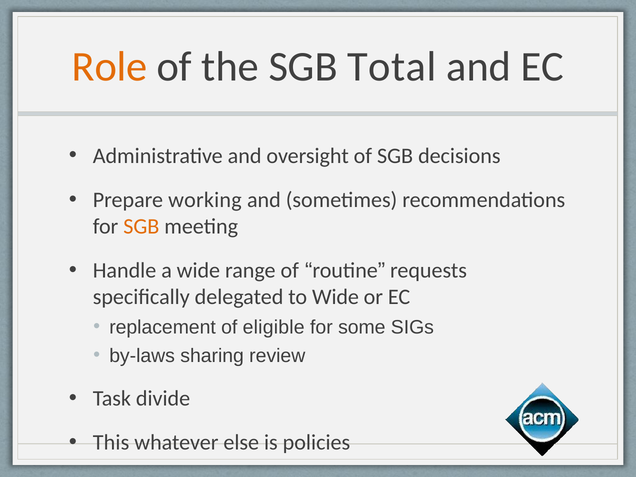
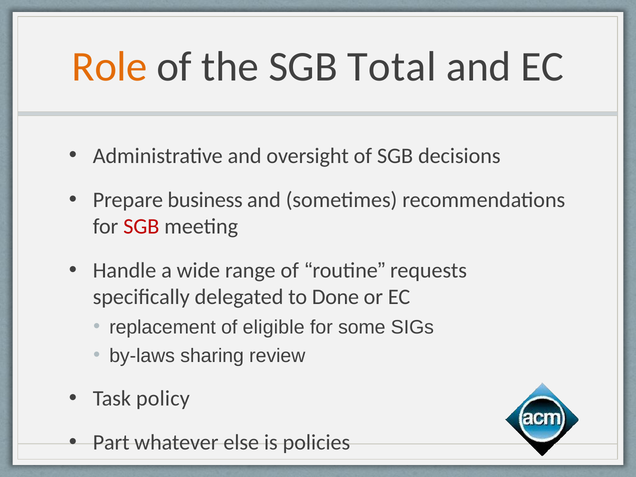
working: working -> business (205, 200)
SGB colour: orange -> red (141, 226)
to Wide: Wide -> Done (336, 297)
divide: divide -> policy (163, 399)
This: This -> Part (111, 443)
